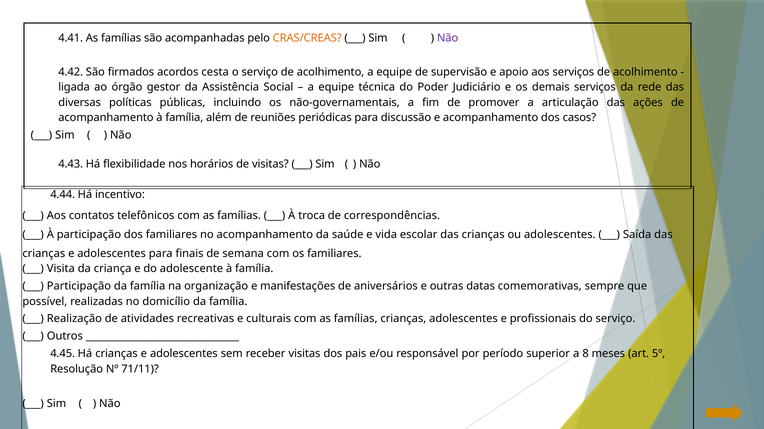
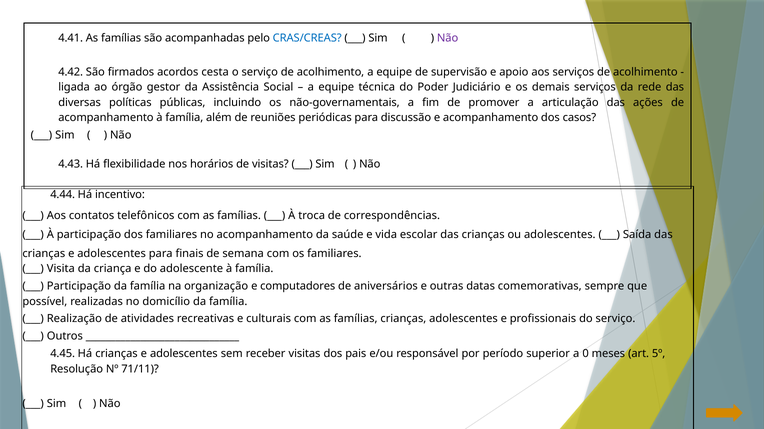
CRAS/CREAS colour: orange -> blue (307, 38)
manifestações: manifestações -> computadores (298, 287)
8: 8 -> 0 (586, 354)
